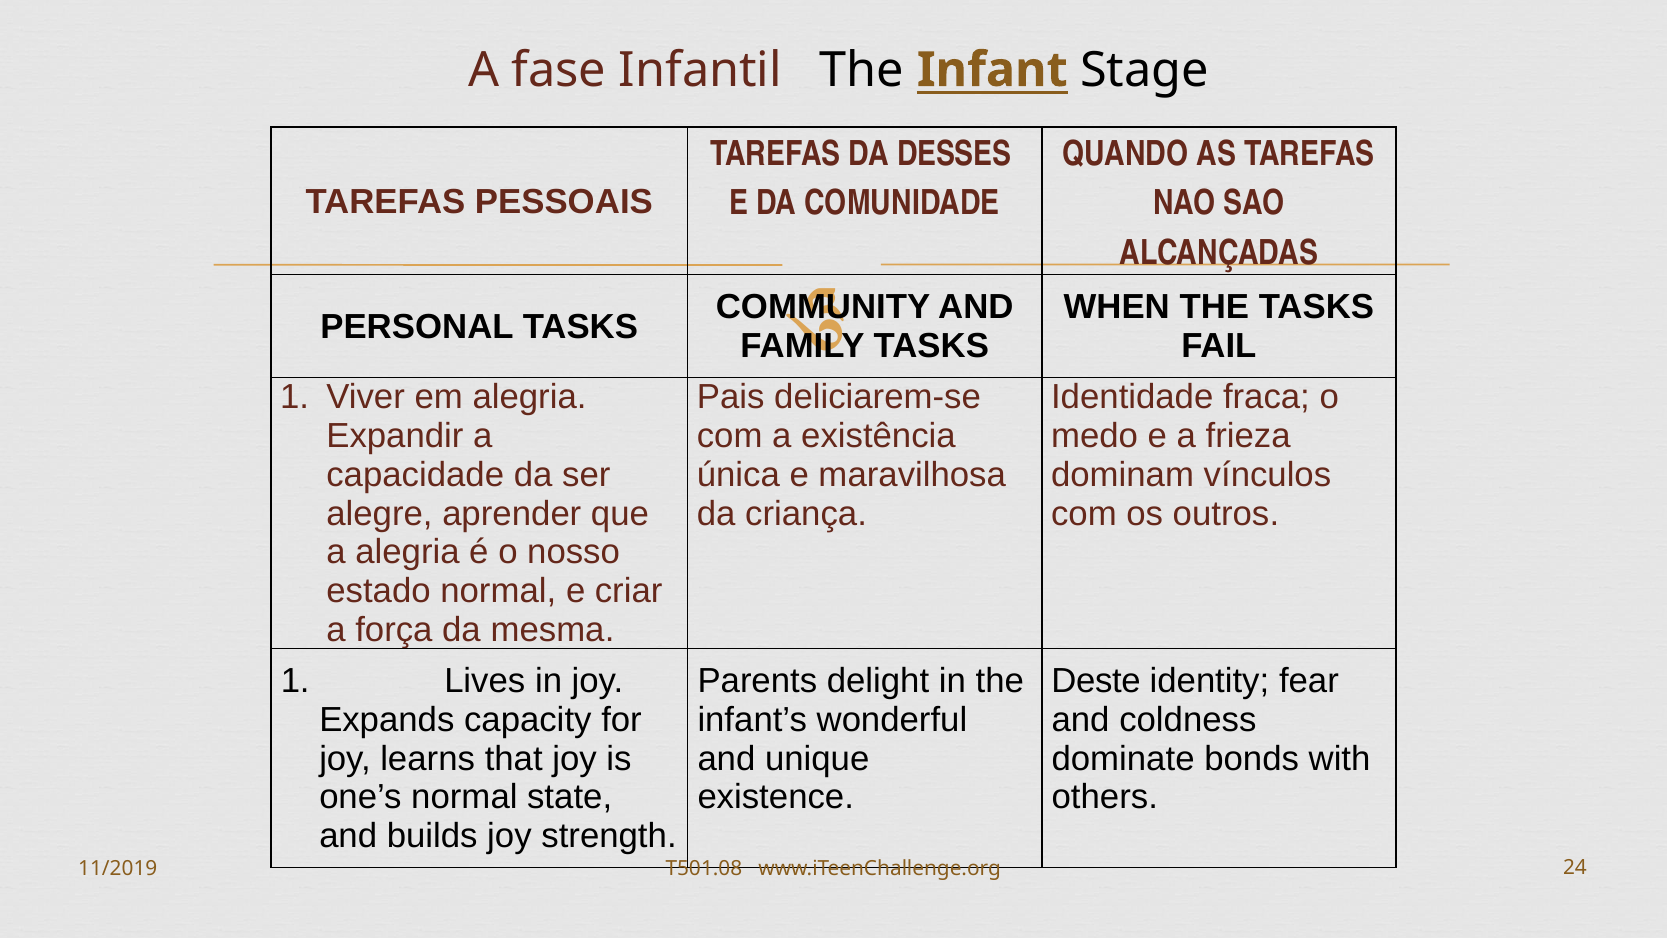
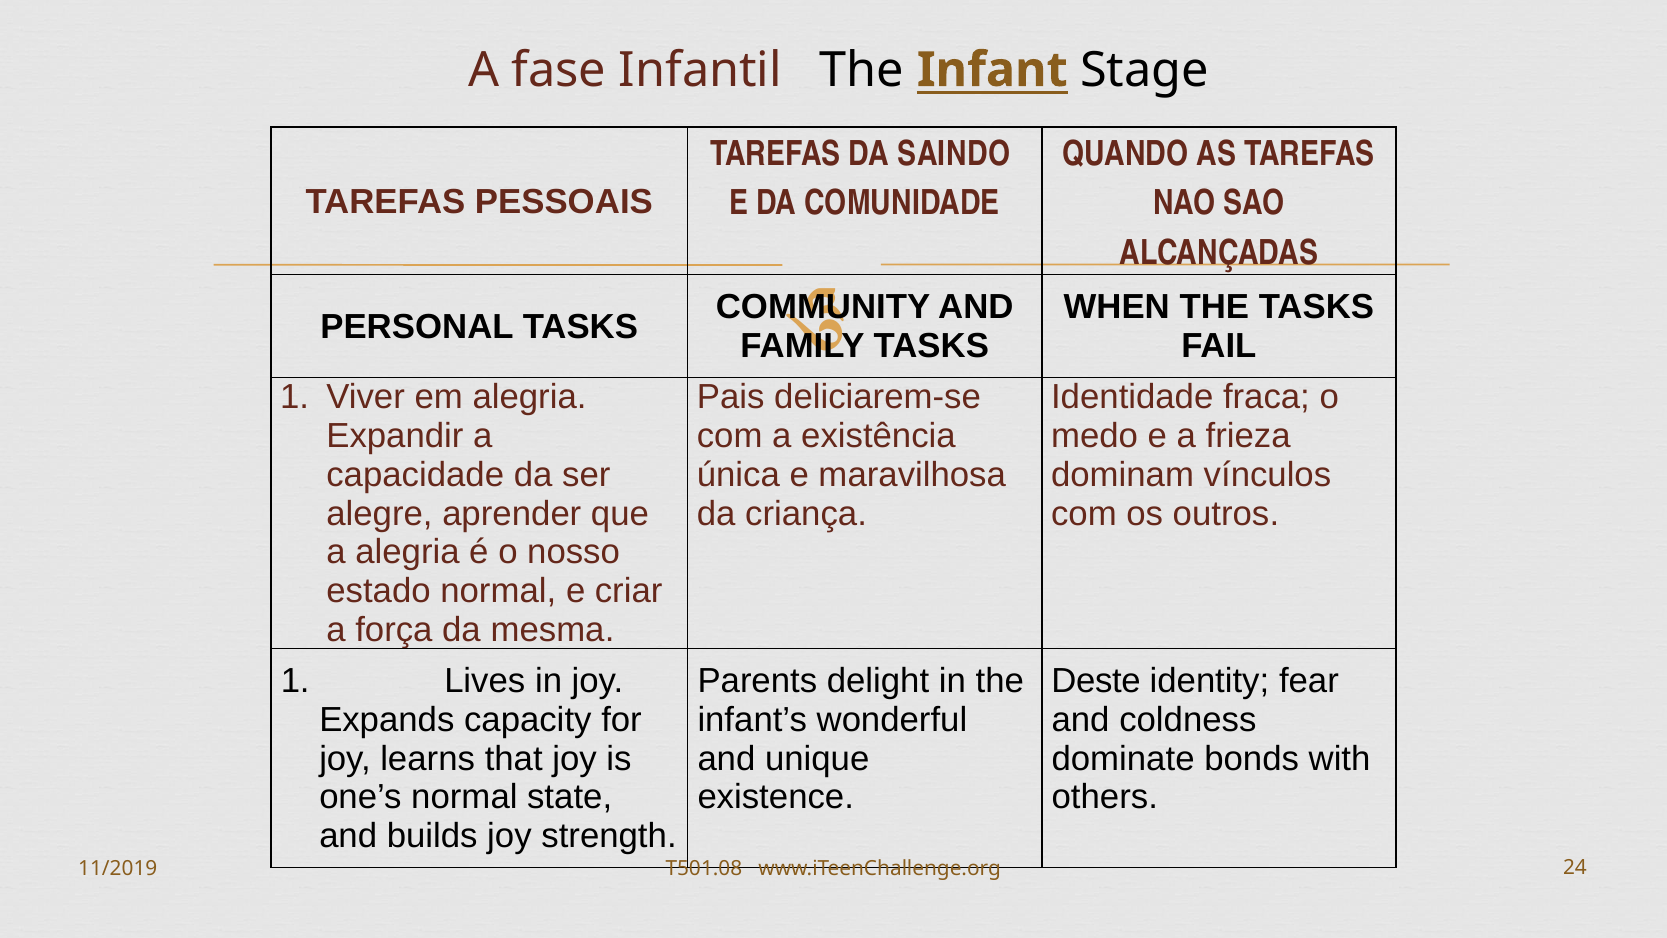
DESSES: DESSES -> SAINDO (954, 154)
